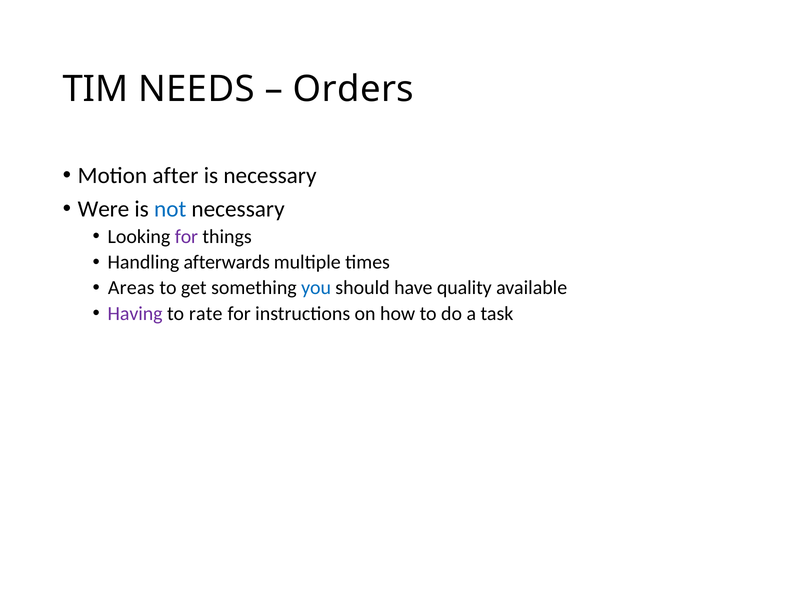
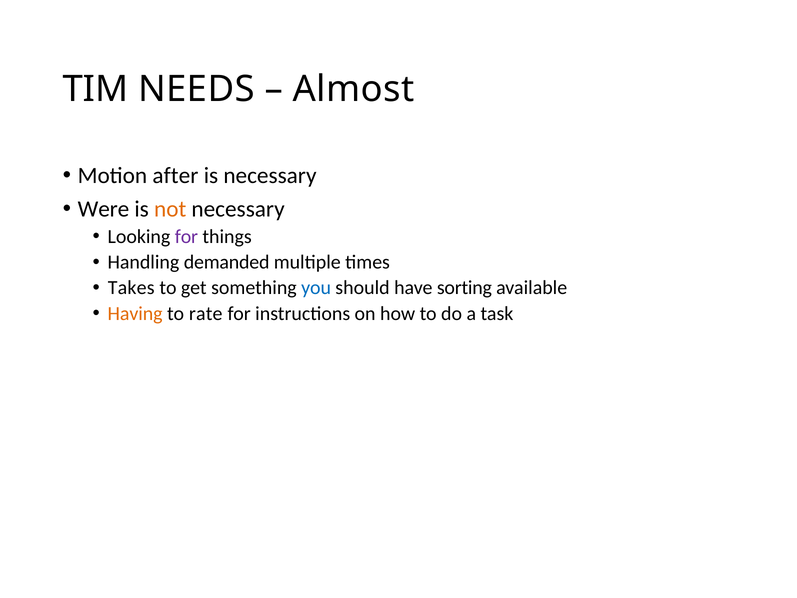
Orders: Orders -> Almost (353, 89)
not colour: blue -> orange (170, 209)
afterwards: afterwards -> demanded (227, 262)
Areas: Areas -> Takes (131, 288)
quality: quality -> sorting (464, 288)
Having colour: purple -> orange (135, 313)
